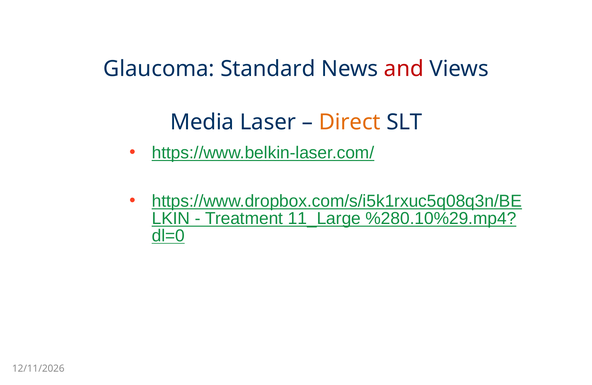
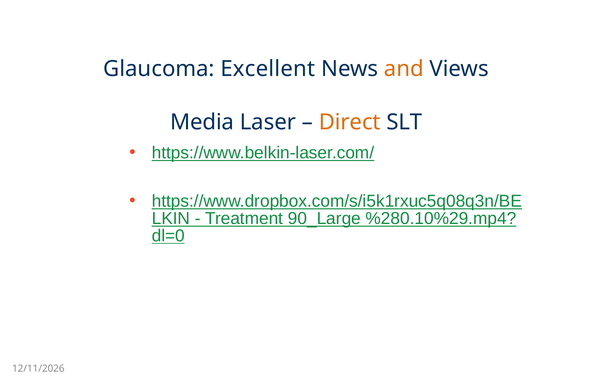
Standard: Standard -> Excellent (268, 69)
and colour: red -> orange (404, 69)
11_Large: 11_Large -> 90_Large (324, 218)
